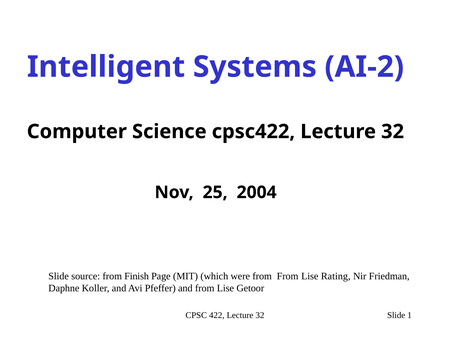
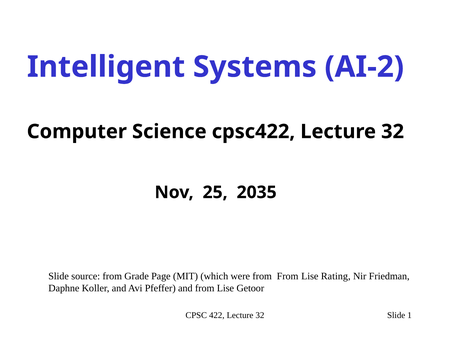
2004: 2004 -> 2035 (257, 193)
Finish: Finish -> Grade (137, 277)
